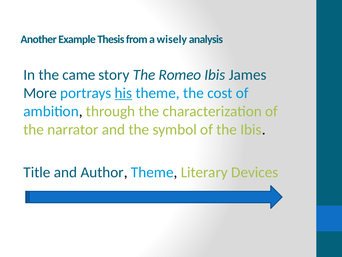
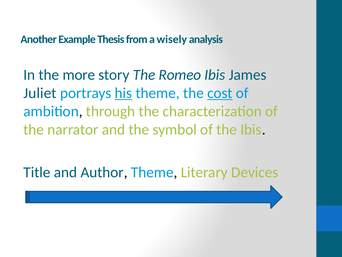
came: came -> more (79, 75)
More: More -> Juliet (40, 93)
cost underline: none -> present (220, 93)
